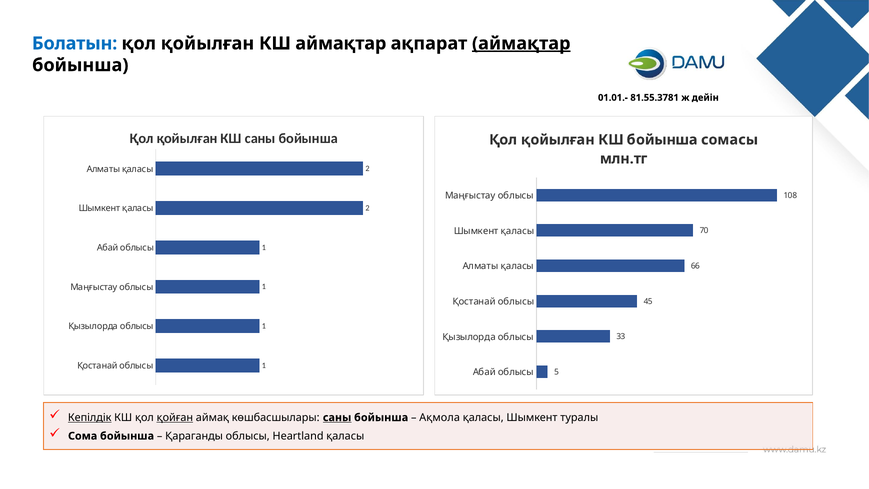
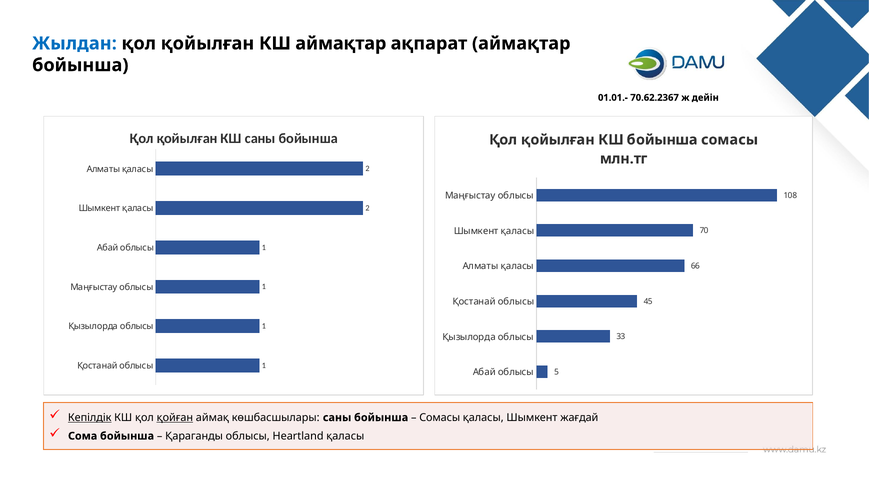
Болатын: Болатын -> Жылдан (74, 43)
аймақтар underline: present -> none (521, 43)
81.55.3781: 81.55.3781 -> 70.62.2367 (655, 98)
саны underline: present -> none (337, 417)
Ақмола: Ақмола -> Сомасы (440, 417)
туралы: туралы -> жағдай (579, 417)
